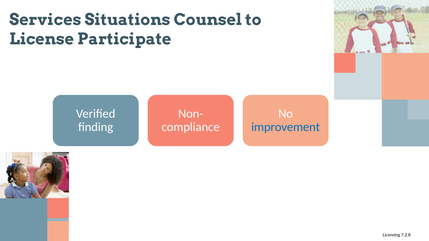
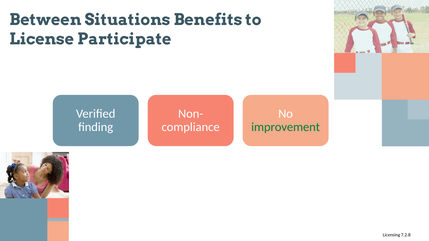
Services: Services -> Between (45, 20)
Counsel: Counsel -> Benefits (208, 20)
improvement colour: blue -> green (286, 127)
